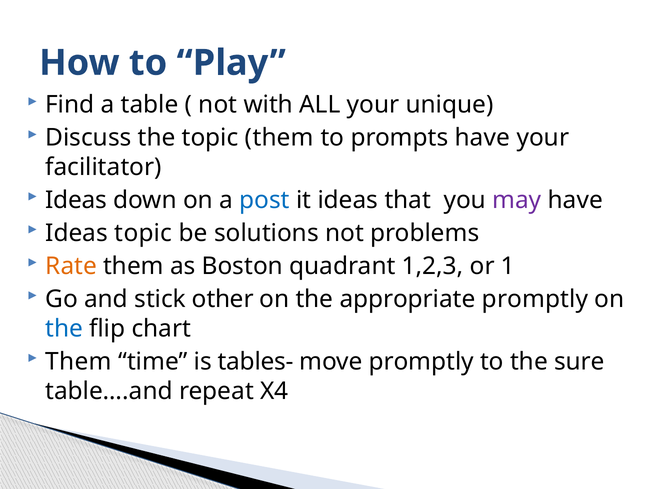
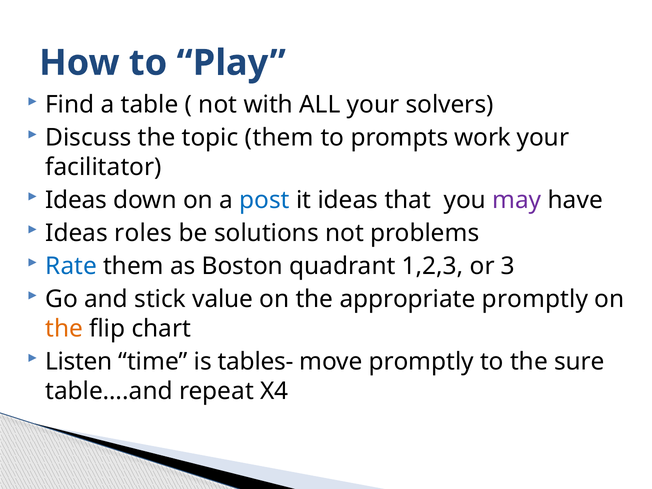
unique: unique -> solvers (450, 105)
prompts have: have -> work (483, 138)
Ideas topic: topic -> roles (143, 233)
Rate colour: orange -> blue (71, 266)
1: 1 -> 3 (508, 266)
other: other -> value (223, 299)
the colour: blue -> orange (64, 329)
Them: Them -> Listen (79, 362)
